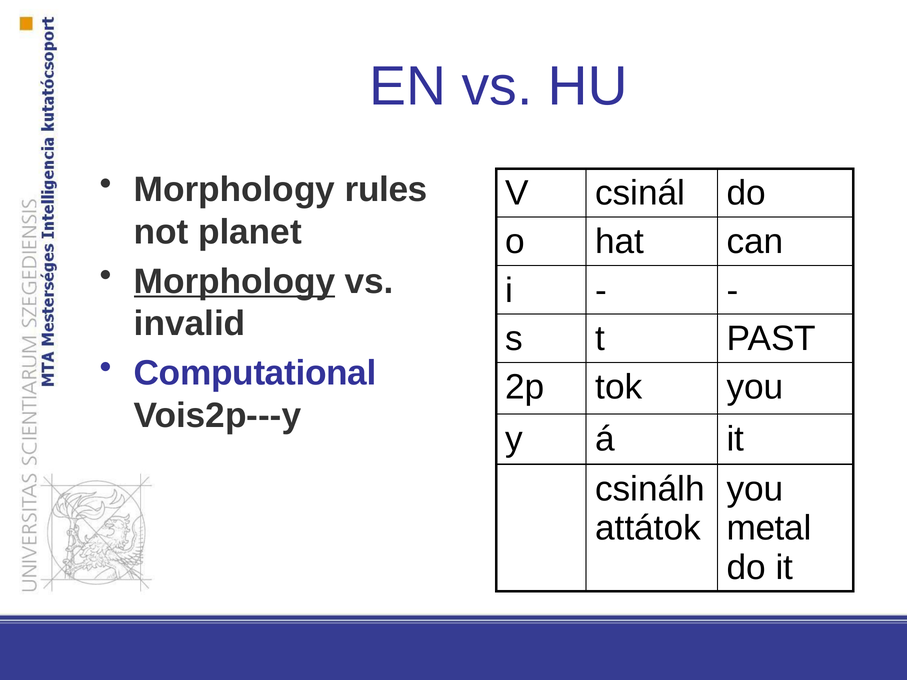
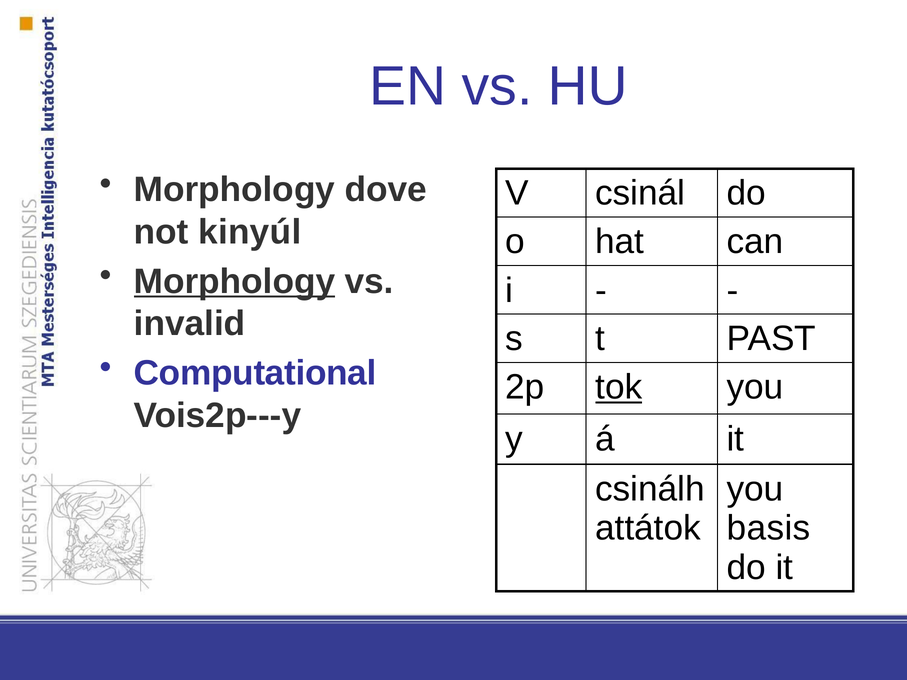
rules: rules -> dove (386, 190)
planet: planet -> kinyúl (250, 232)
tok underline: none -> present (619, 387)
metal: metal -> basis (769, 528)
